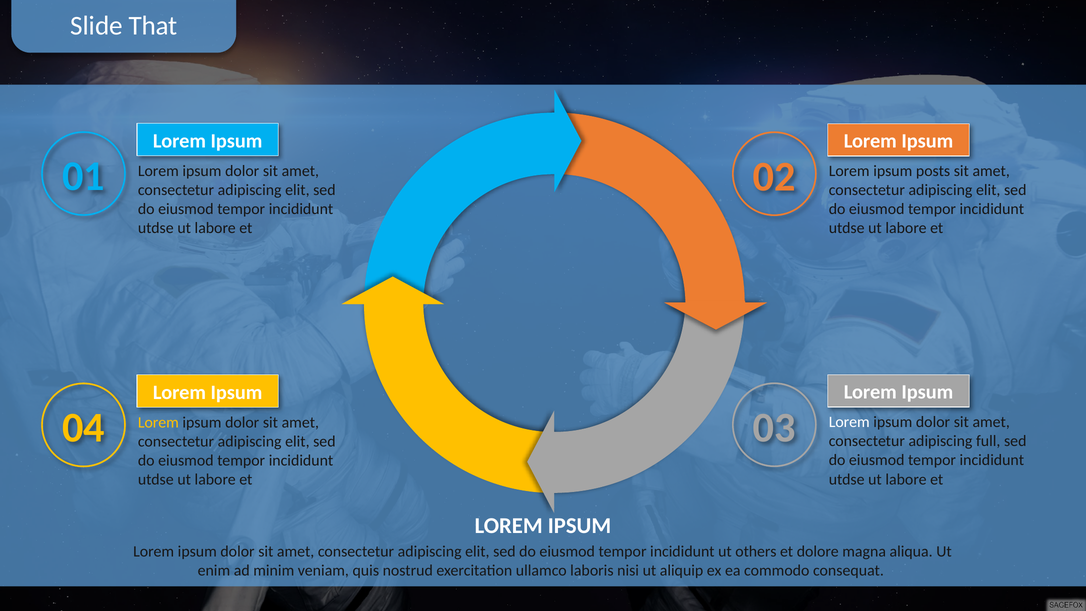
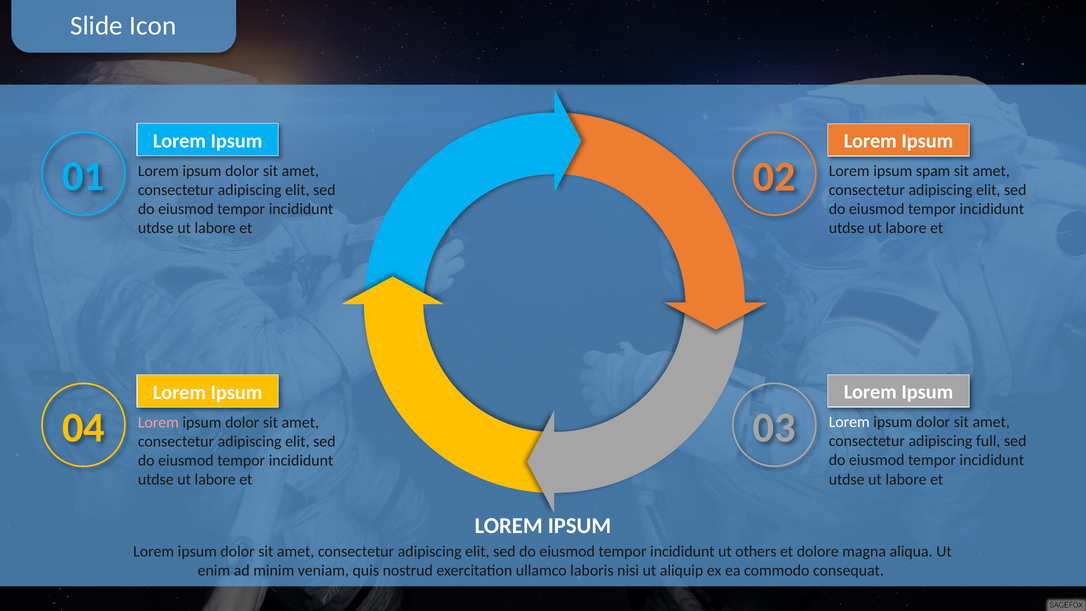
That: That -> Icon (153, 26)
posts: posts -> spam (933, 171)
Lorem colour: yellow -> pink (158, 422)
